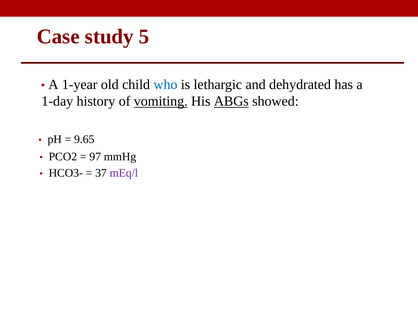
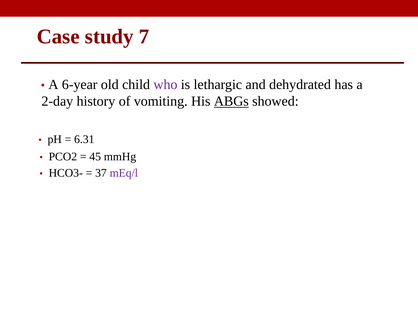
5: 5 -> 7 (144, 37)
1-year: 1-year -> 6-year (80, 84)
who colour: blue -> purple (165, 84)
1-day: 1-day -> 2-day (57, 101)
vomiting underline: present -> none (161, 101)
9.65: 9.65 -> 6.31 (84, 139)
97: 97 -> 45 (95, 156)
